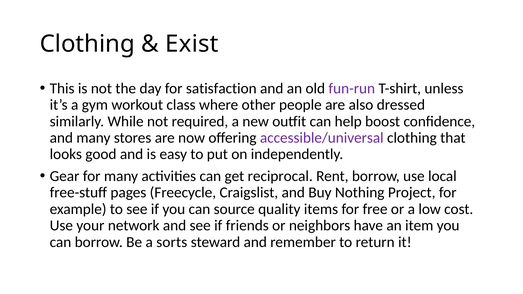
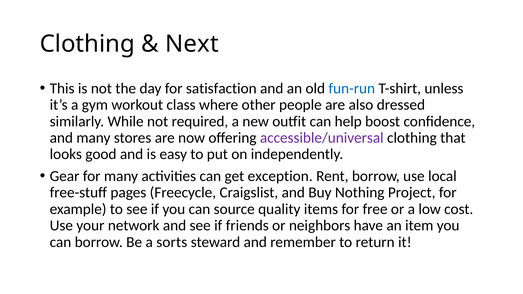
Exist: Exist -> Next (192, 44)
fun-run colour: purple -> blue (352, 88)
reciprocal: reciprocal -> exception (280, 176)
